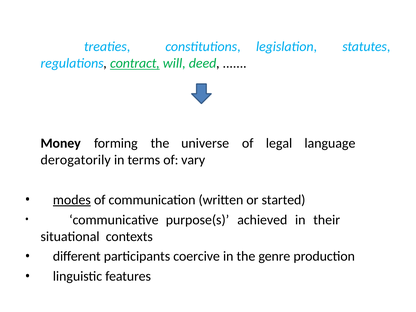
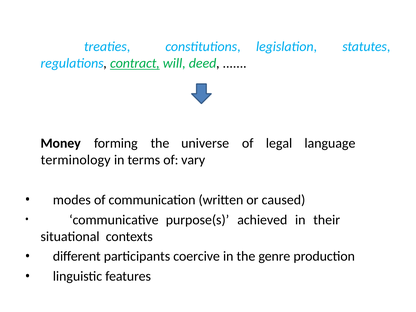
derogatorily: derogatorily -> terminology (76, 160)
modes underline: present -> none (72, 200)
started: started -> caused (283, 200)
